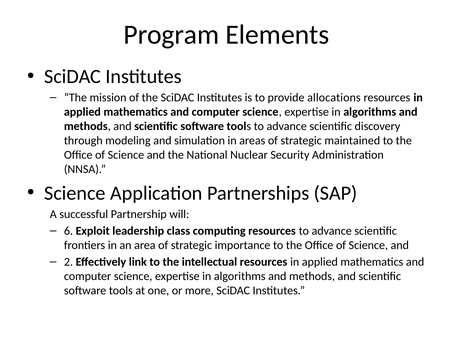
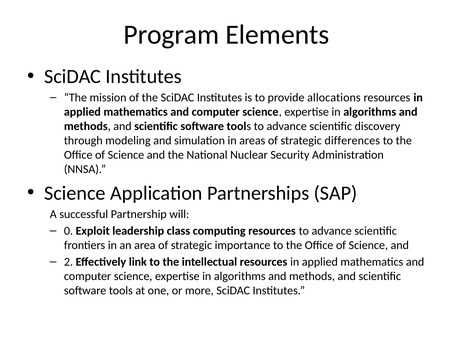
maintained: maintained -> differences (352, 140)
6: 6 -> 0 (69, 231)
